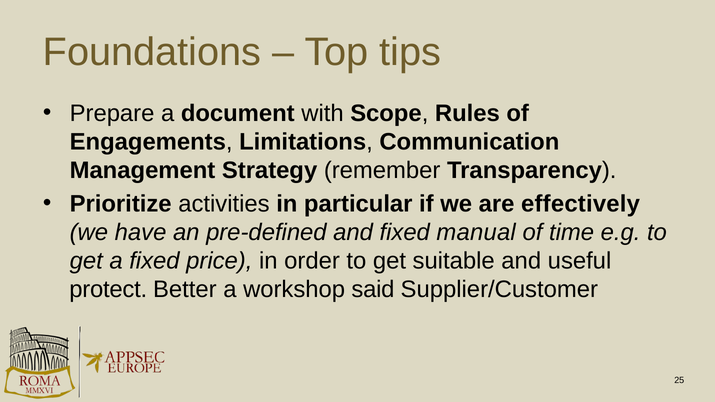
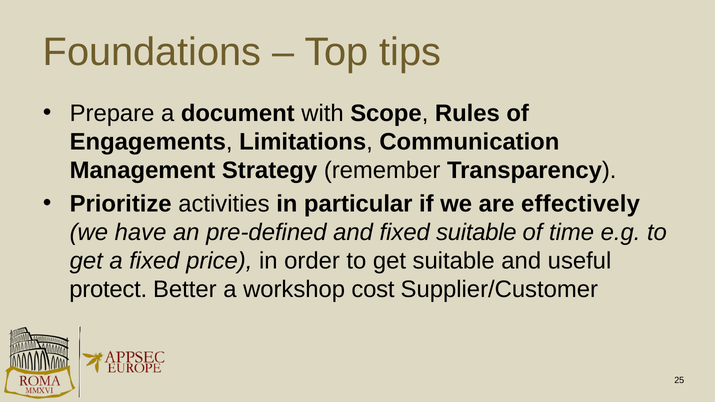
fixed manual: manual -> suitable (476, 233)
said: said -> cost (373, 290)
